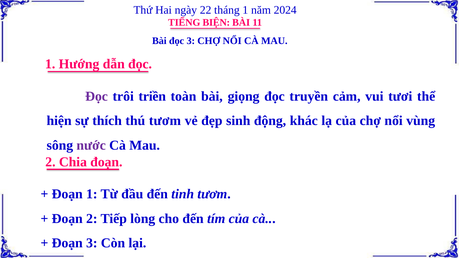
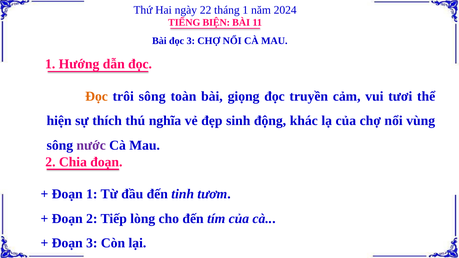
Đọc colour: purple -> orange (97, 96)
trôi triền: triền -> sông (152, 96)
thú tươm: tươm -> nghĩa (165, 121)
